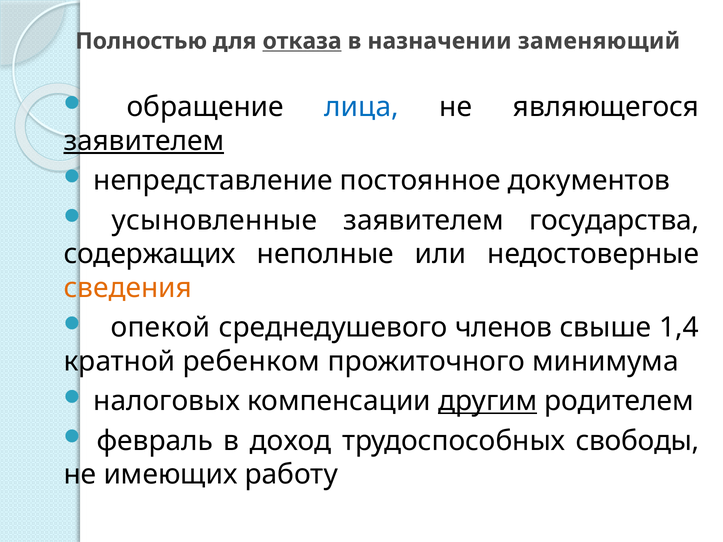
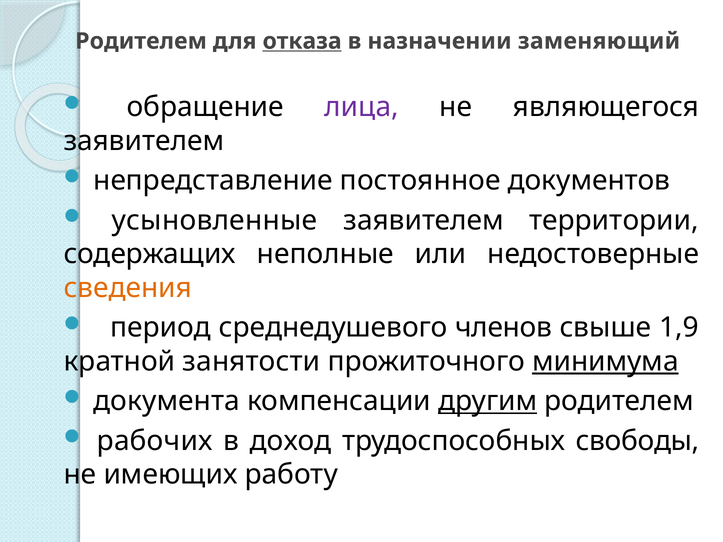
Полностью: Полностью -> Родителем (141, 41)
лица colour: blue -> purple (362, 107)
заявителем underline: present -> none (144, 141)
государства: государства -> территории (614, 220)
опекой: опекой -> период (161, 328)
1,4: 1,4 -> 1,9 (679, 328)
ребенком: ребенком -> занятости (251, 362)
минимума underline: none -> present (605, 362)
налоговых: налоговых -> документа (167, 401)
февраль: февраль -> рабочих (155, 441)
